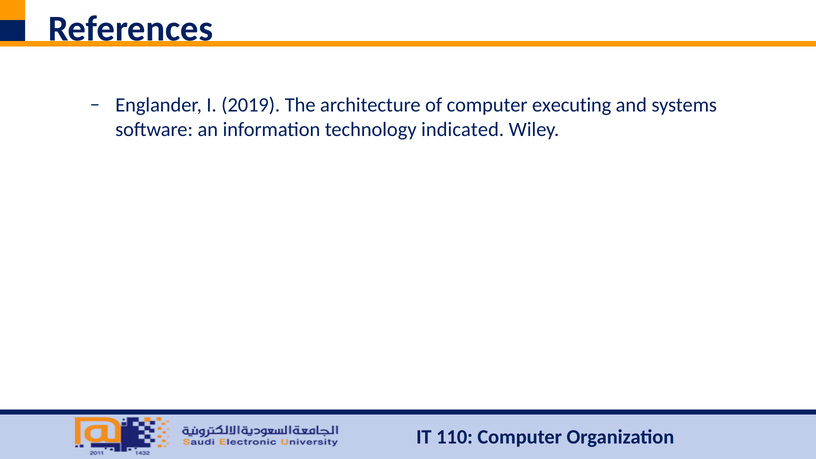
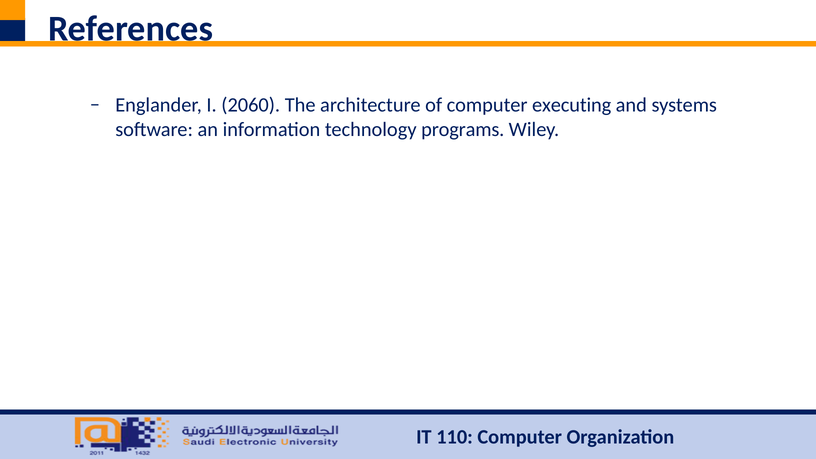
2019: 2019 -> 2060 (251, 105)
indicated: indicated -> programs (463, 130)
